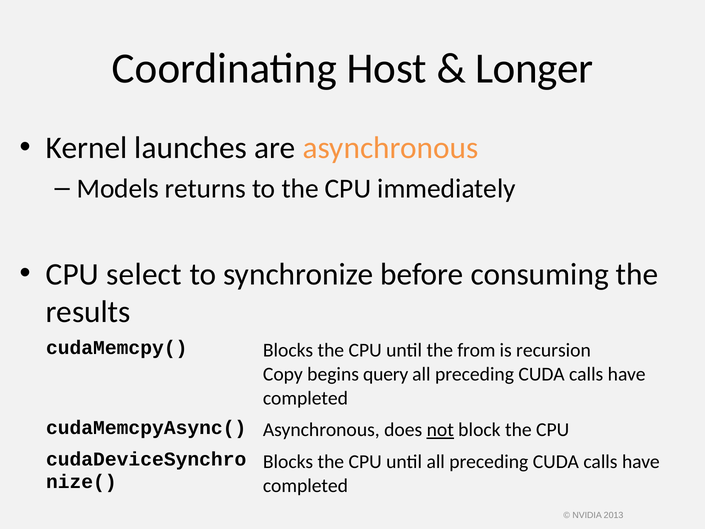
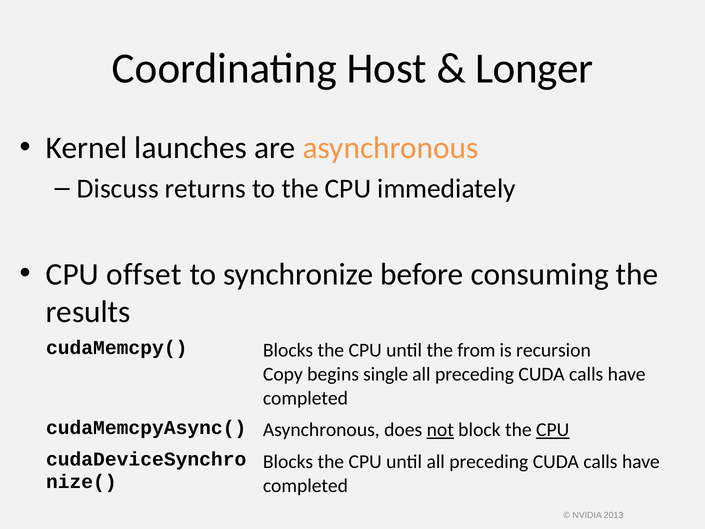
Models: Models -> Discuss (118, 188)
select: select -> offset (144, 274)
query: query -> single (386, 374)
CPU underline: none -> present (553, 430)
